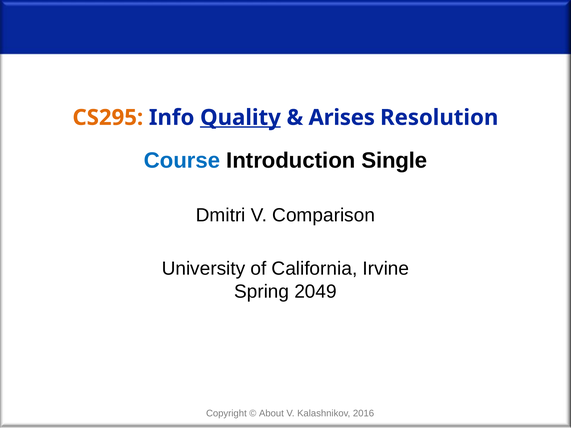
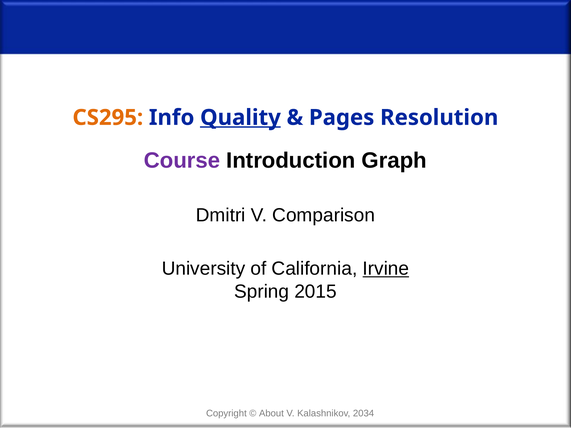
Arises: Arises -> Pages (342, 118)
Course colour: blue -> purple (182, 160)
Single: Single -> Graph (394, 160)
Irvine underline: none -> present (386, 269)
2049: 2049 -> 2015 (316, 292)
2016: 2016 -> 2034 (364, 414)
